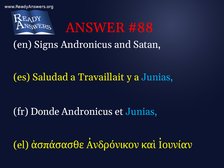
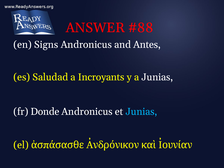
Satan: Satan -> Antes (147, 45)
Travaillait: Travaillait -> Incroyants (101, 77)
Junias colour: light blue -> white (157, 77)
